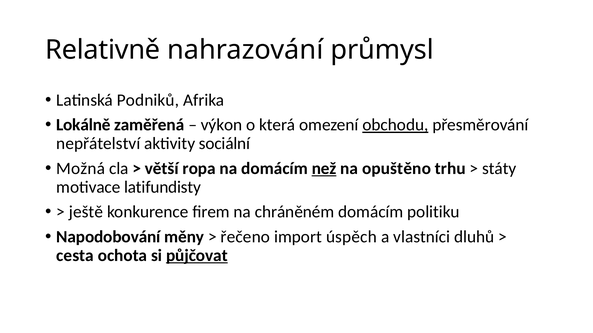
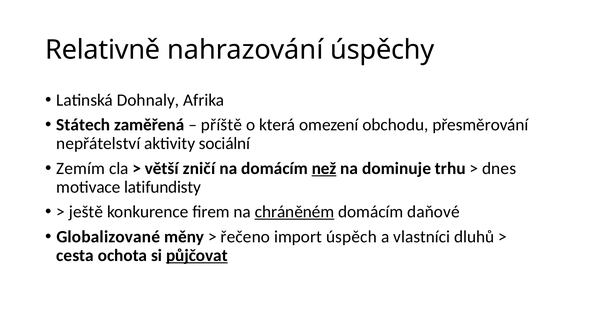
průmysl: průmysl -> úspěchy (382, 50)
Podniků: Podniků -> Dohnaly (148, 100)
Lokálně: Lokálně -> Státech (83, 125)
výkon: výkon -> příště (221, 125)
obchodu underline: present -> none (395, 125)
Možná: Možná -> Zemím (81, 169)
ropa: ropa -> zničí (199, 169)
opuštěno: opuštěno -> dominuje (397, 169)
státy: státy -> dnes (499, 169)
chráněném underline: none -> present (295, 212)
politiku: politiku -> daňové (433, 212)
Napodobování: Napodobování -> Globalizované (108, 237)
